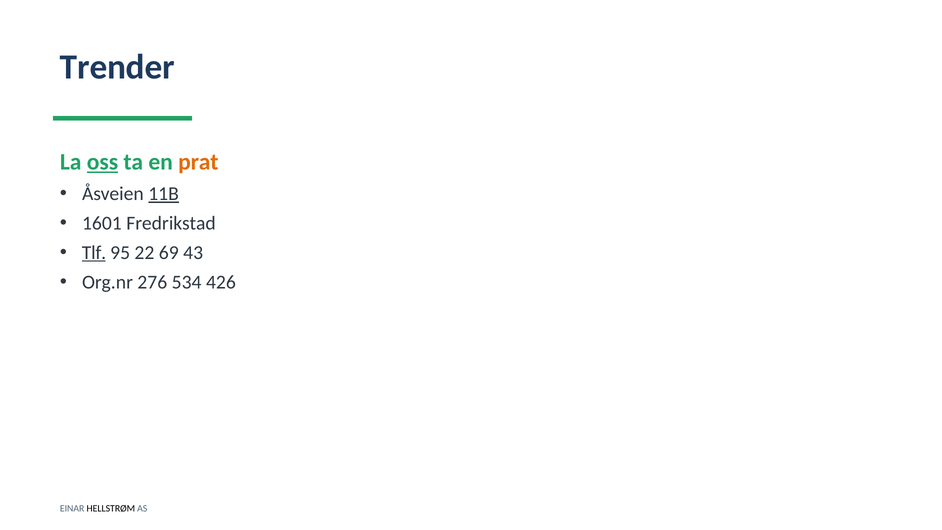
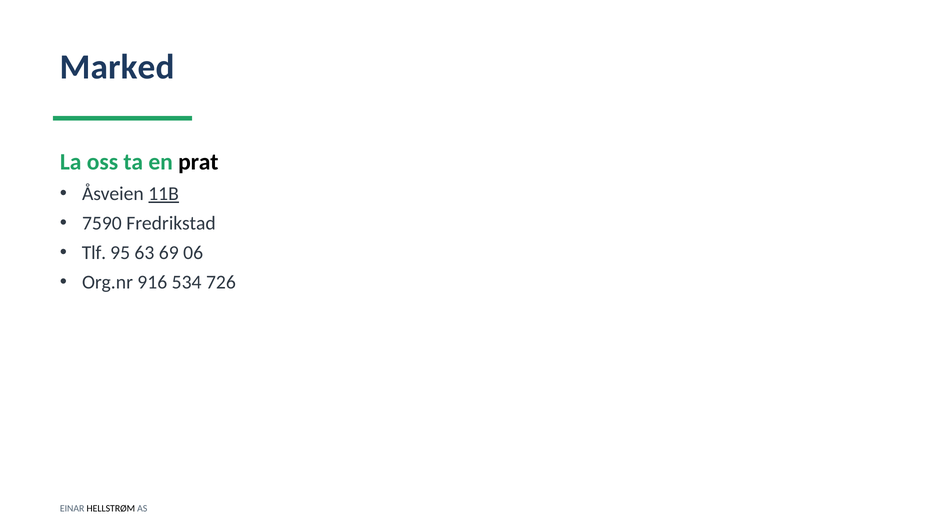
Trender: Trender -> Marked (117, 67)
oss underline: present -> none (102, 162)
prat colour: orange -> black (198, 162)
1601: 1601 -> 7590 (102, 223)
Tlf underline: present -> none (94, 253)
22: 22 -> 63 (144, 253)
43: 43 -> 06 (193, 253)
276: 276 -> 916 (152, 282)
426: 426 -> 726 (221, 282)
